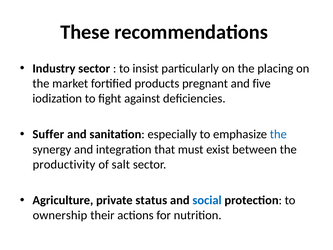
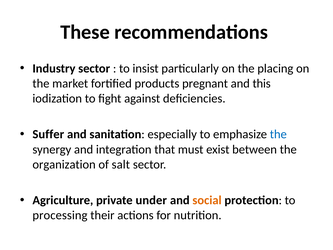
five: five -> this (262, 83)
productivity: productivity -> organization (64, 164)
status: status -> under (151, 200)
social colour: blue -> orange (207, 200)
ownership: ownership -> processing (60, 215)
